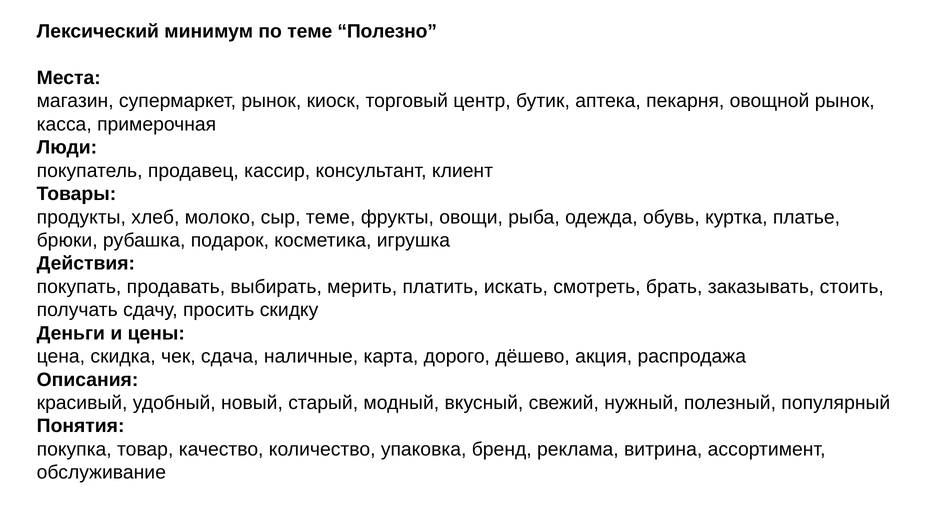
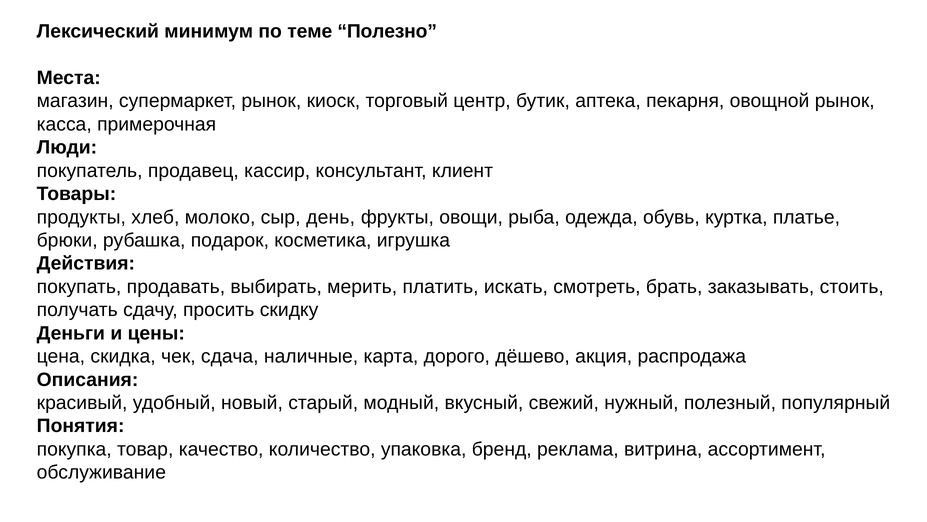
сыр теме: теме -> день (331, 217)
